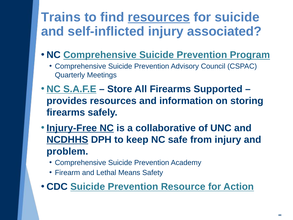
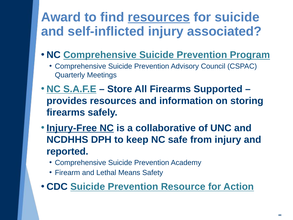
Trains: Trains -> Award (61, 17)
NCDHHS underline: present -> none (67, 140)
problem: problem -> reported (67, 151)
